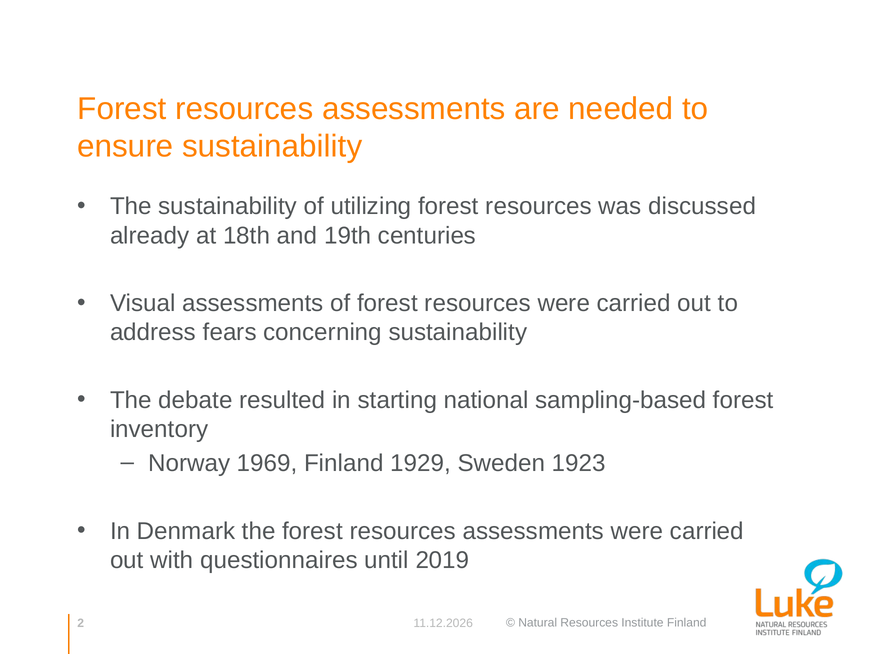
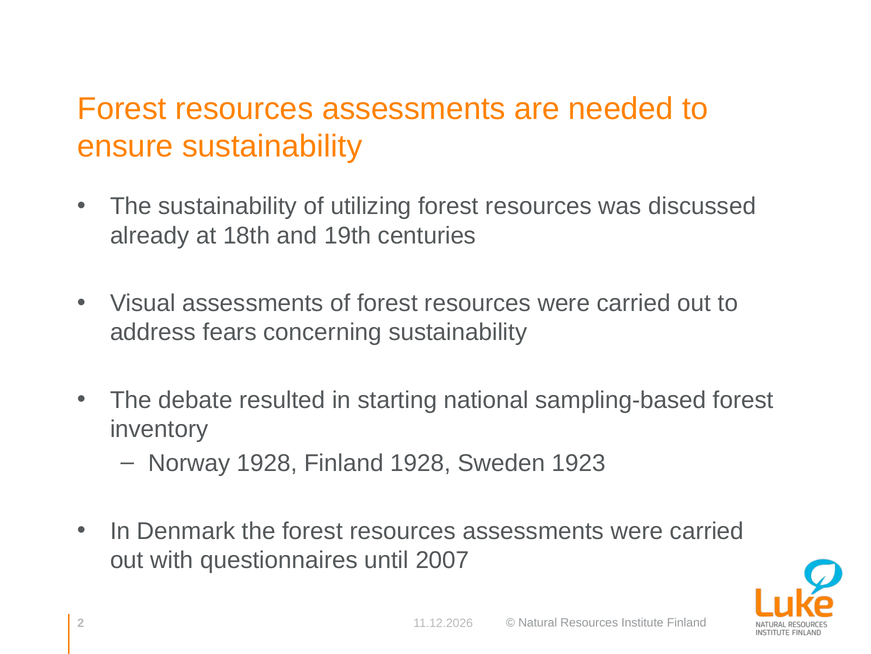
Norway 1969: 1969 -> 1928 (267, 463)
Finland 1929: 1929 -> 1928 (421, 463)
2019: 2019 -> 2007 (442, 560)
